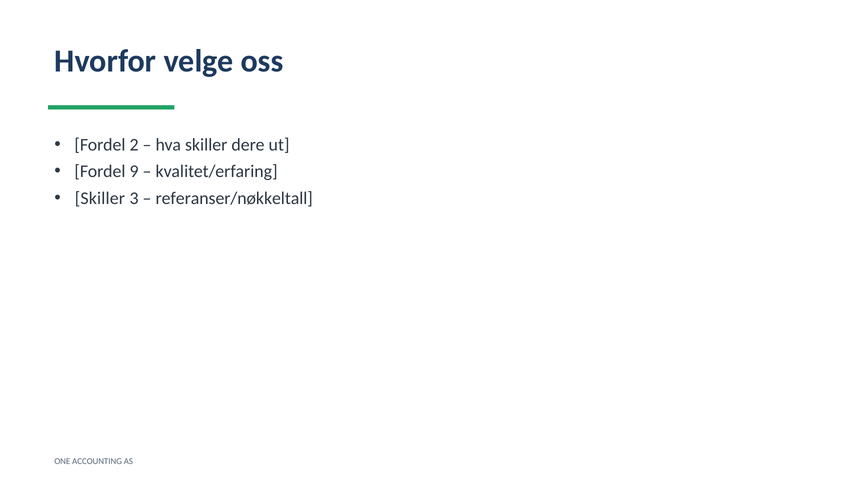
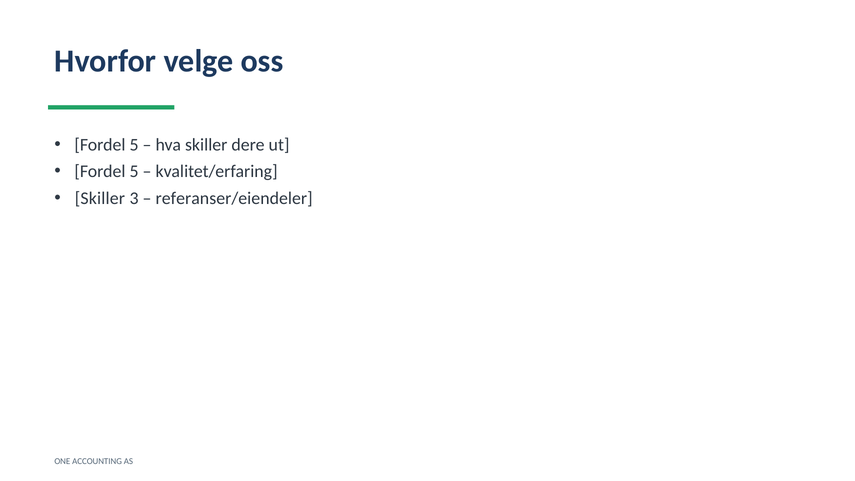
2: 2 -> 5 (134, 145)
9: 9 -> 5 (134, 172)
referanser/nøkkeltall: referanser/nøkkeltall -> referanser/eiendeler (234, 198)
